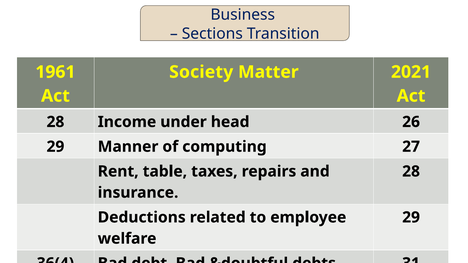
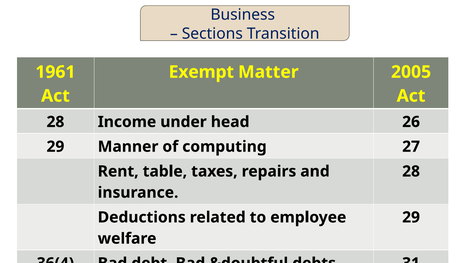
Society: Society -> Exempt (201, 72)
2021: 2021 -> 2005 (411, 72)
